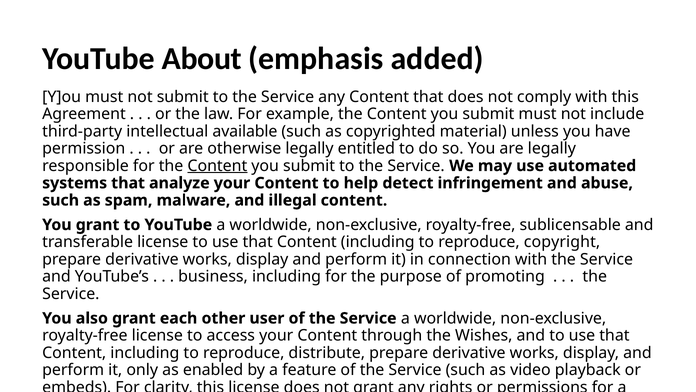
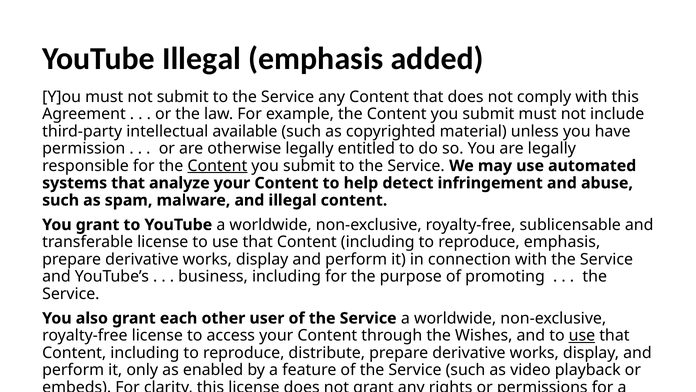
YouTube About: About -> Illegal (202, 58)
reproduce copyright: copyright -> emphasis (562, 242)
use underline: none -> present (582, 335)
